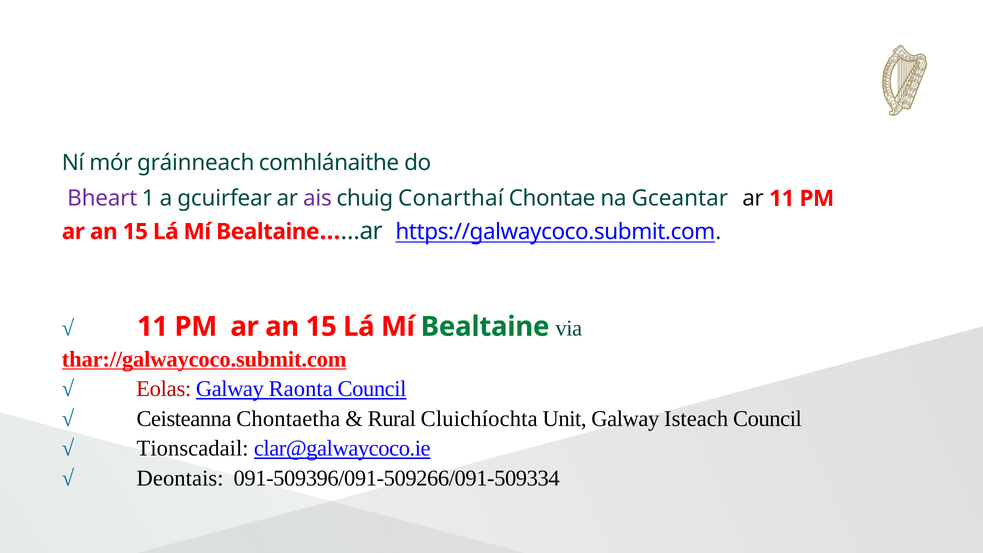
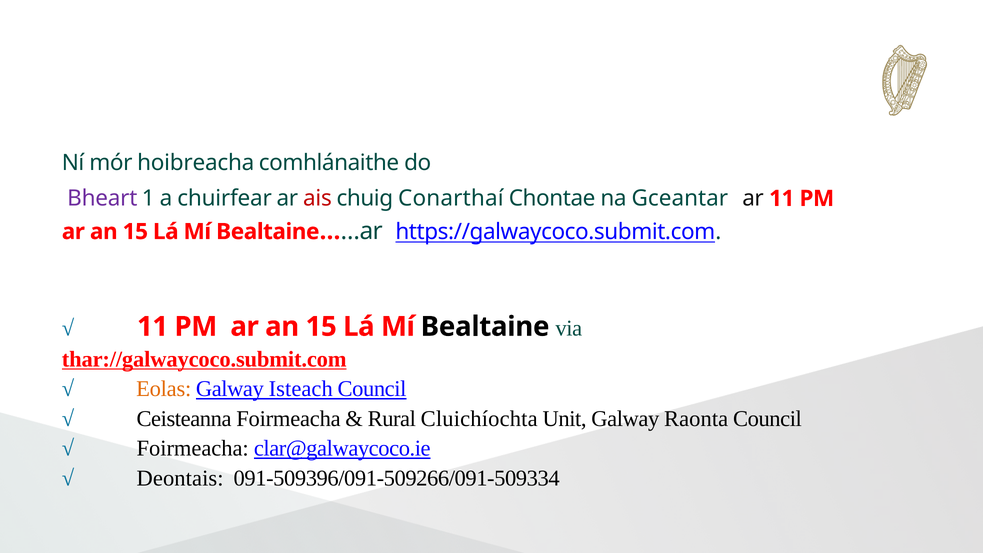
gráinneach: gráinneach -> hoibreacha (196, 163)
gcuirfear: gcuirfear -> chuirfear (225, 198)
ais colour: purple -> red (317, 198)
Bealtaine colour: green -> black (485, 327)
Eolas colour: red -> orange (164, 389)
Raonta: Raonta -> Isteach (301, 389)
Ceisteanna Chontaetha: Chontaetha -> Foirmeacha (288, 419)
Isteach: Isteach -> Raonta (696, 419)
Tionscadail: Tionscadail -> Foirmeacha (193, 448)
